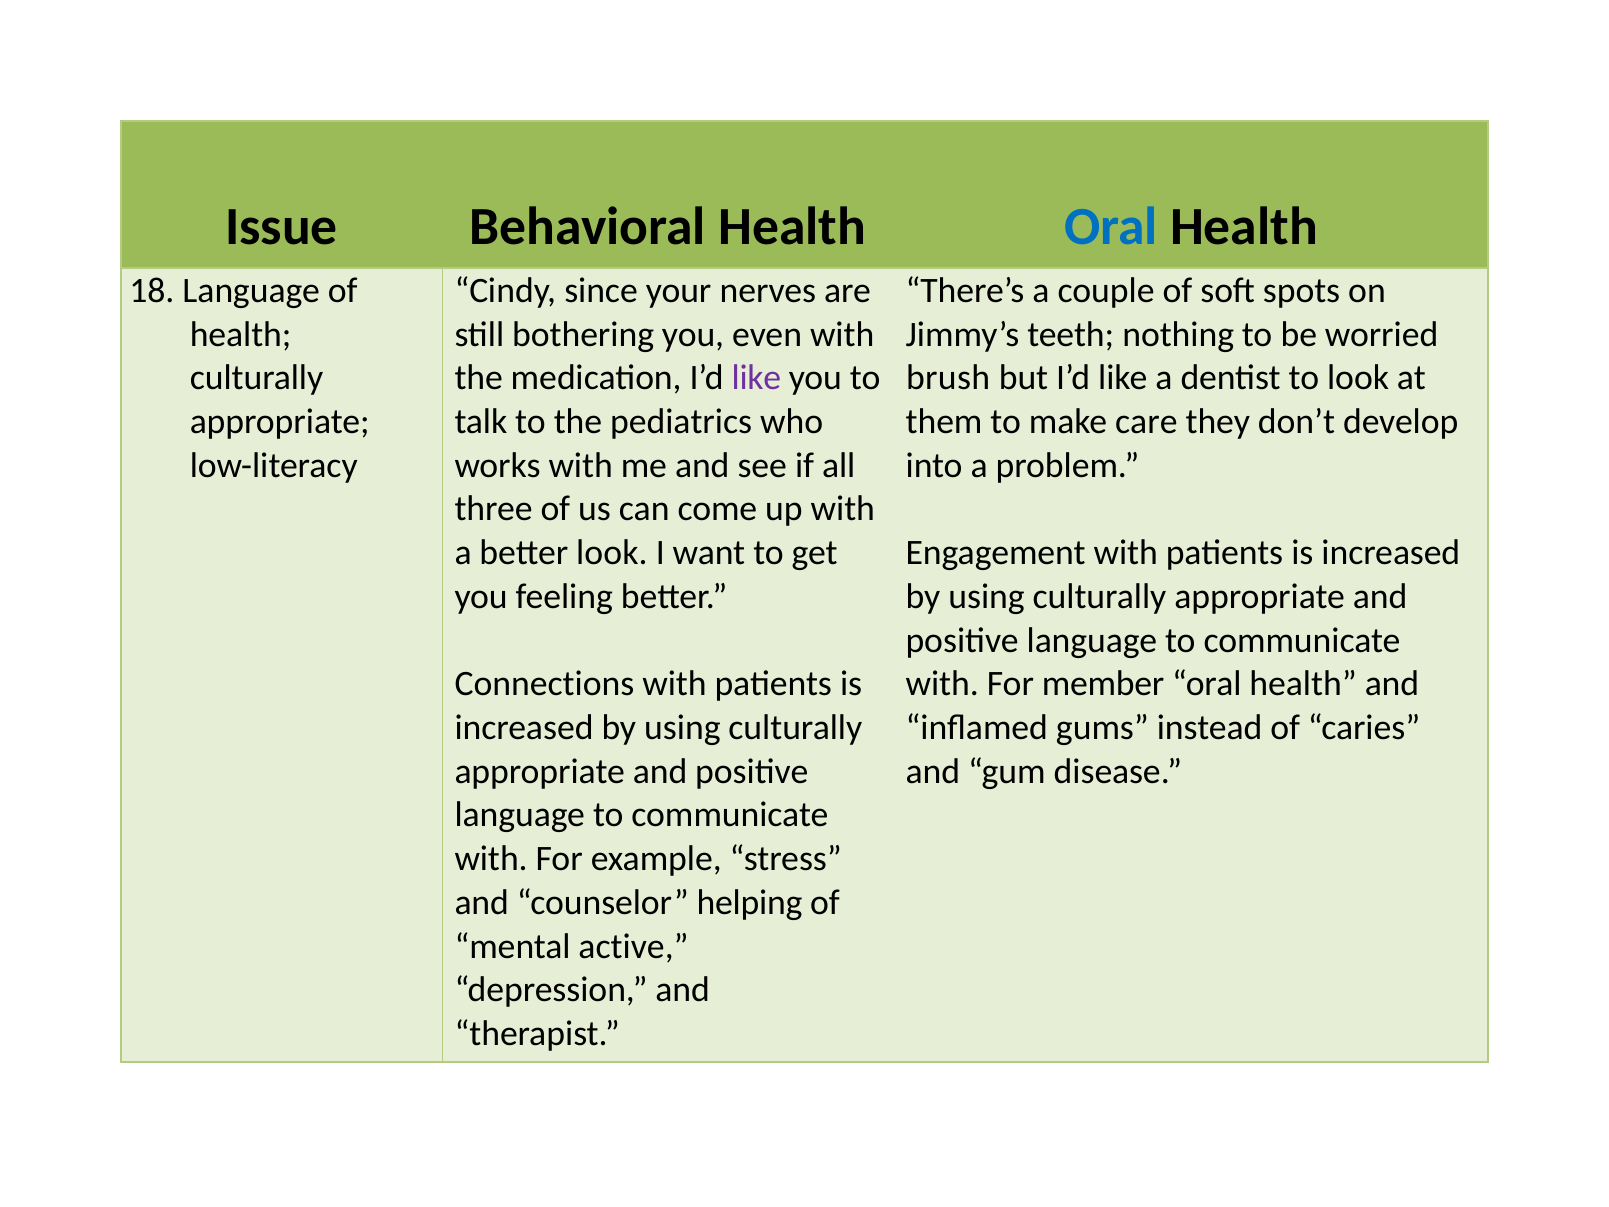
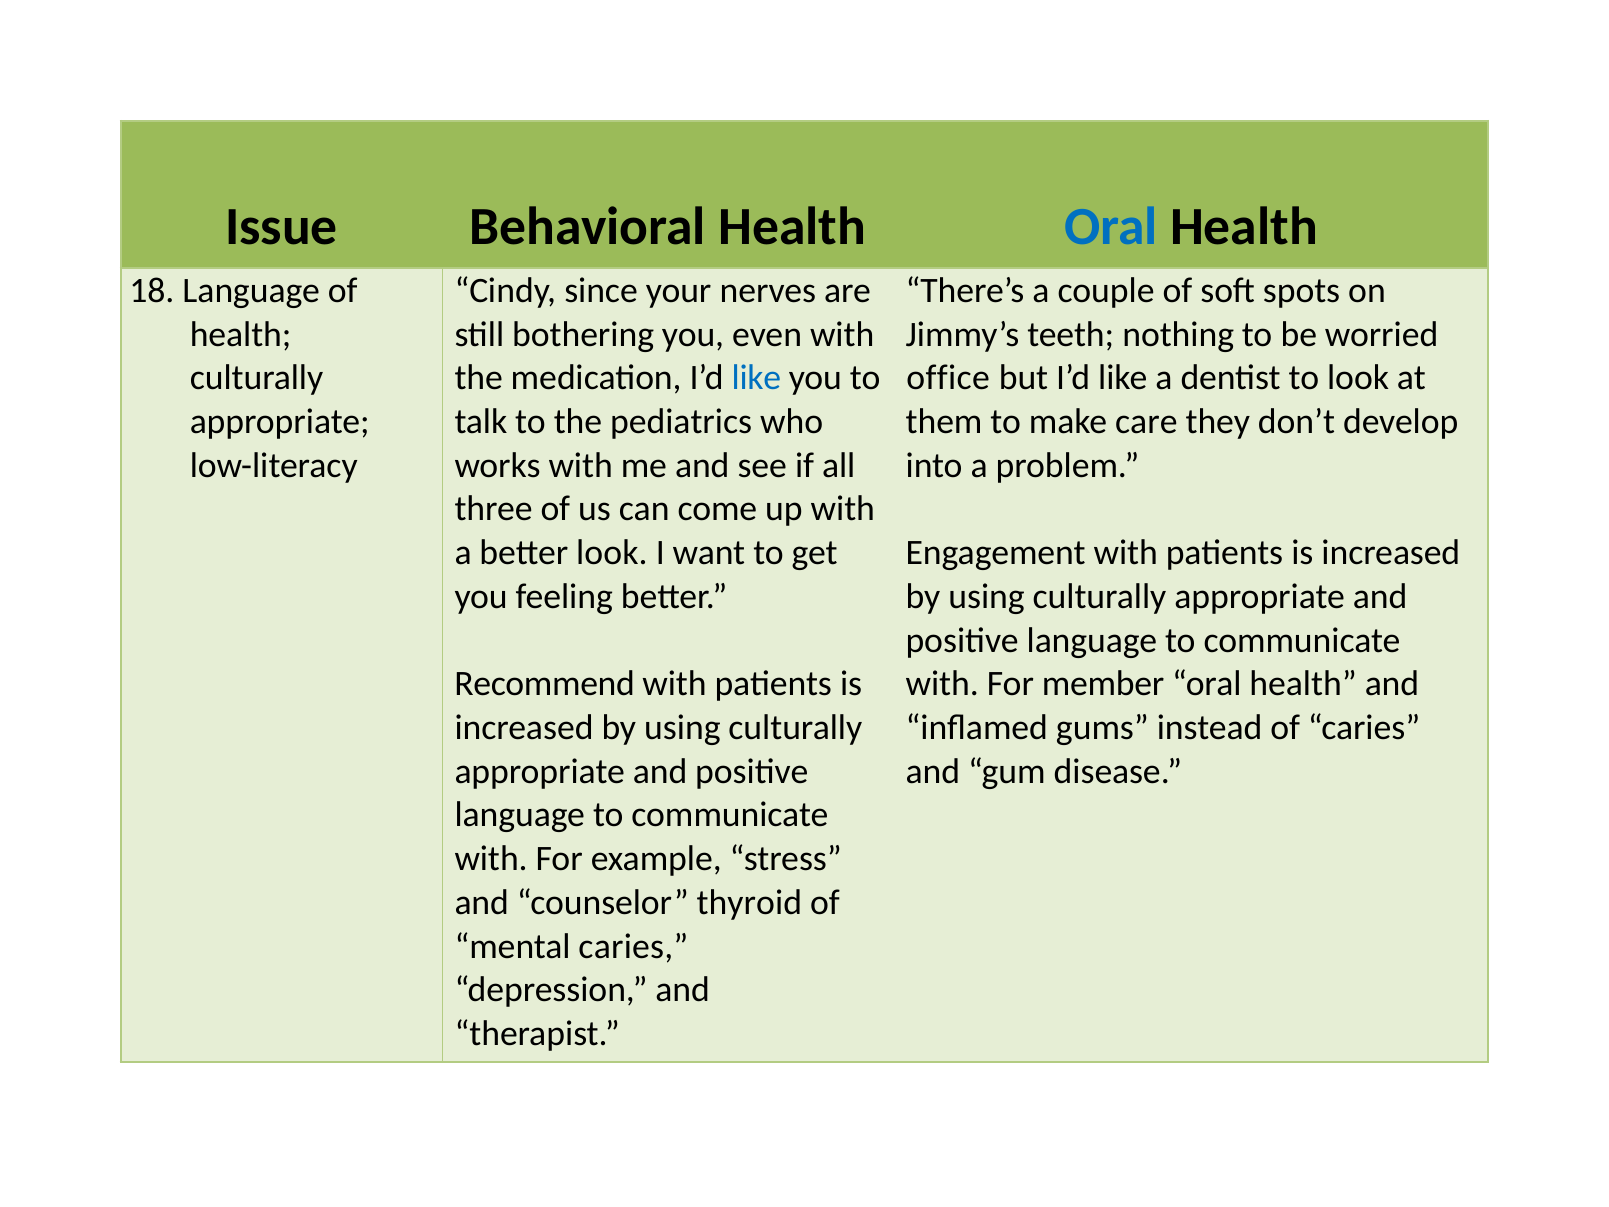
like colour: purple -> blue (756, 378)
brush: brush -> office (948, 378)
Connections: Connections -> Recommend (545, 684)
helping: helping -> thyroid (749, 902)
mental active: active -> caries (633, 946)
